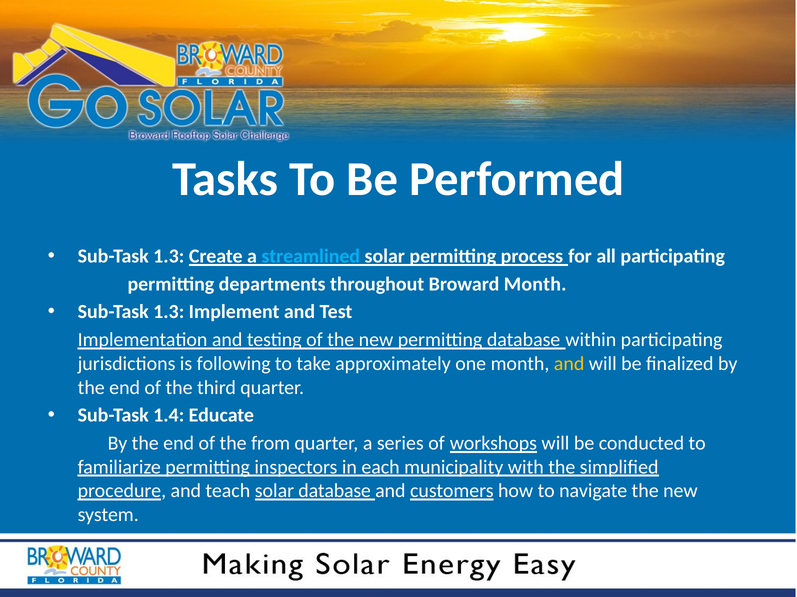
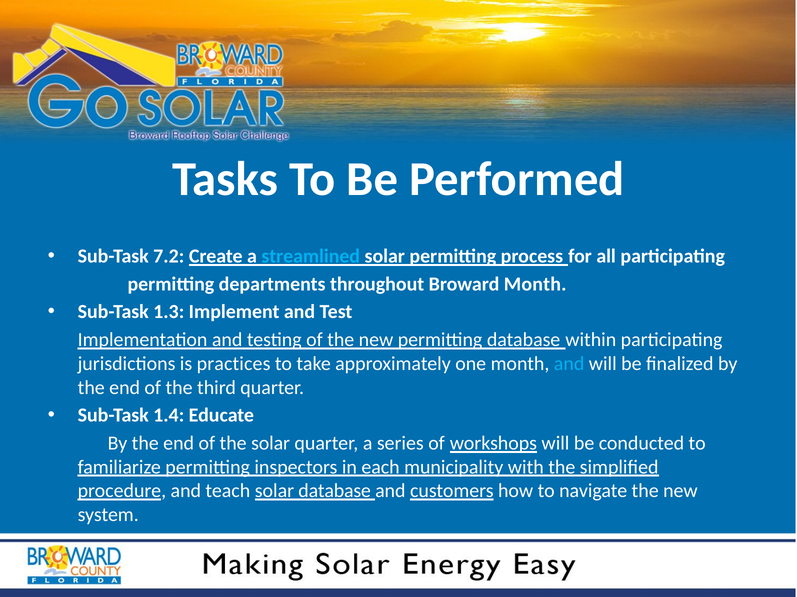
1.3: 1.3 -> 7.2 (169, 256)
following: following -> practices (234, 364)
and colour: yellow -> light blue (569, 364)
the from: from -> solar (271, 444)
